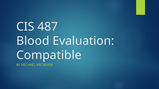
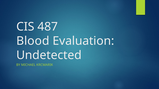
Compatible: Compatible -> Undetected (49, 55)
